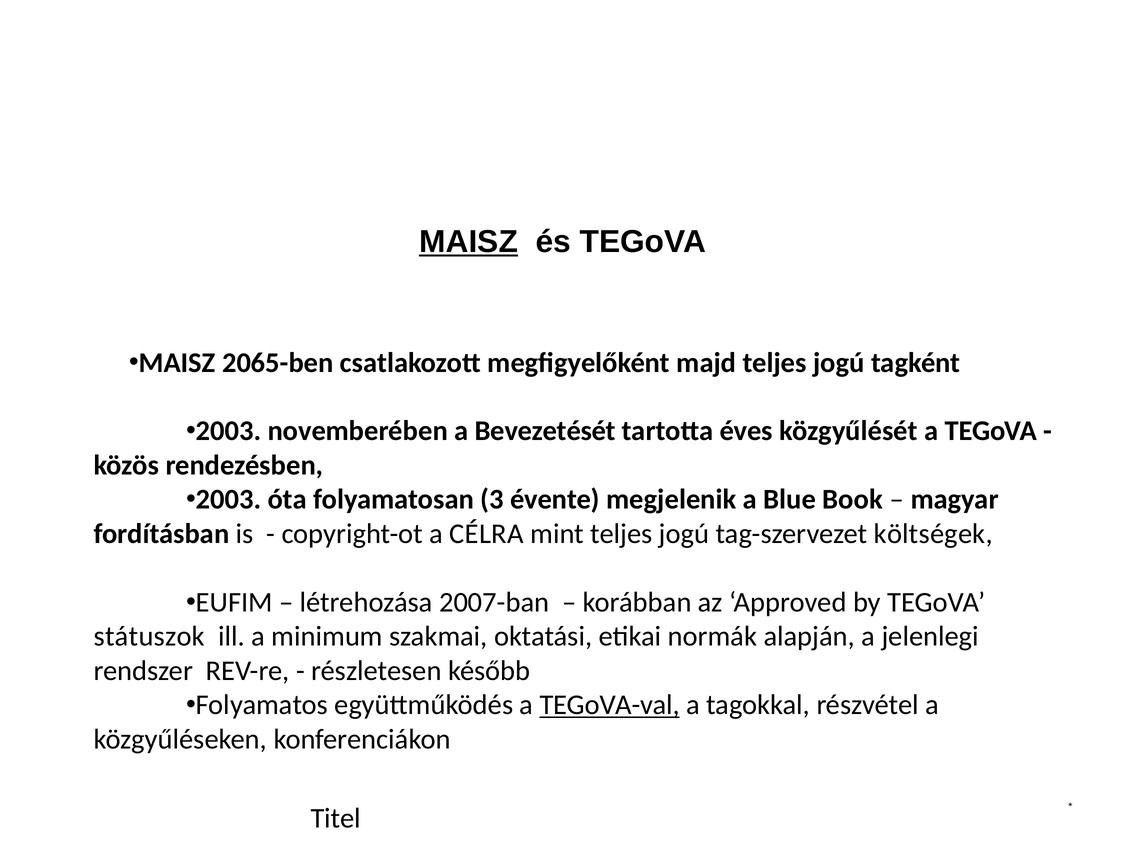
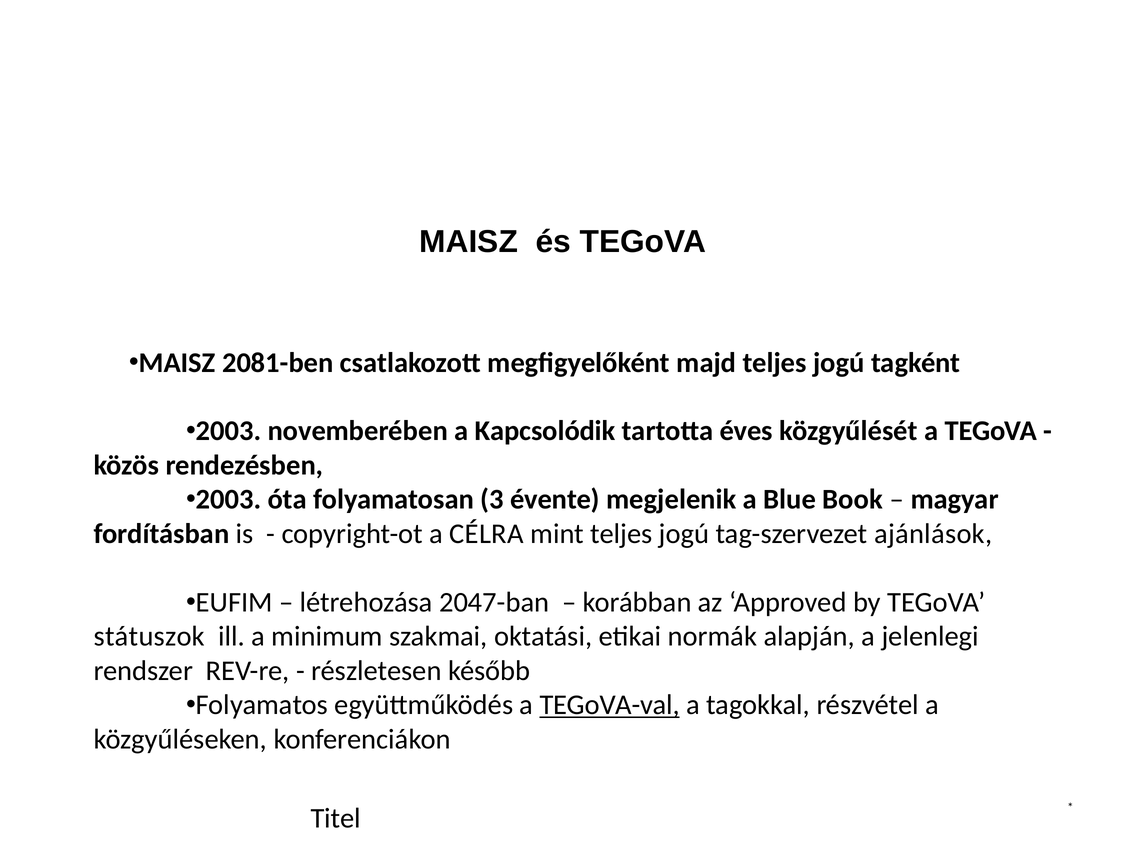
MAISZ underline: present -> none (469, 242)
2065-ben: 2065-ben -> 2081-ben (278, 363)
Bevezetését: Bevezetését -> Kapcsolódik (545, 431)
költségek: költségek -> ajánlások (933, 534)
2007-ban: 2007-ban -> 2047-ban (494, 603)
